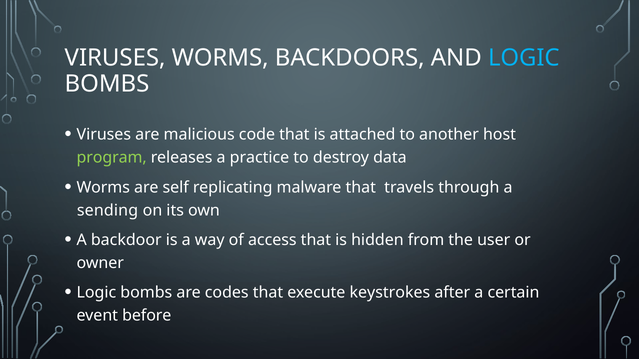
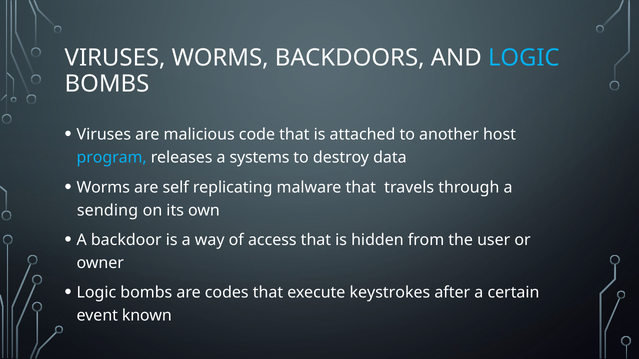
program colour: light green -> light blue (112, 158)
practice: practice -> systems (260, 158)
before: before -> known (147, 316)
